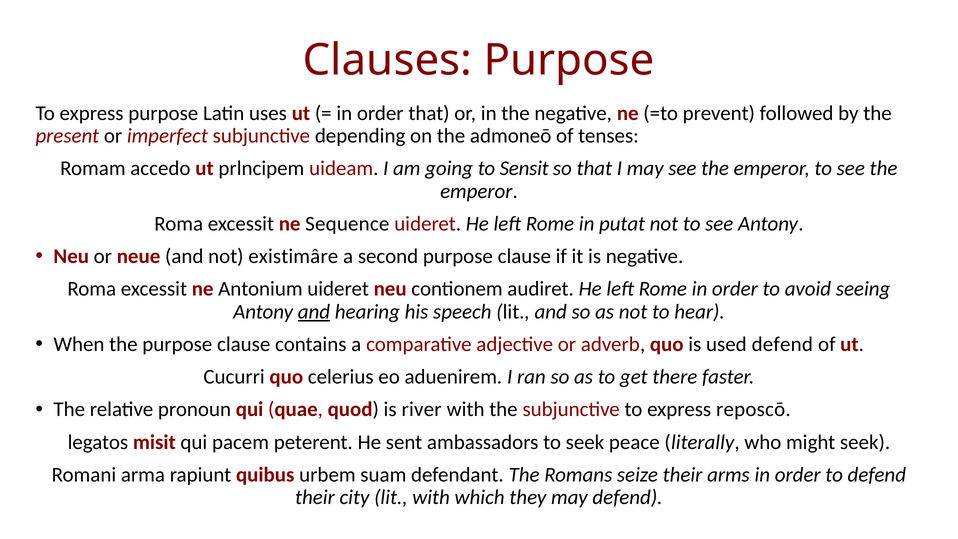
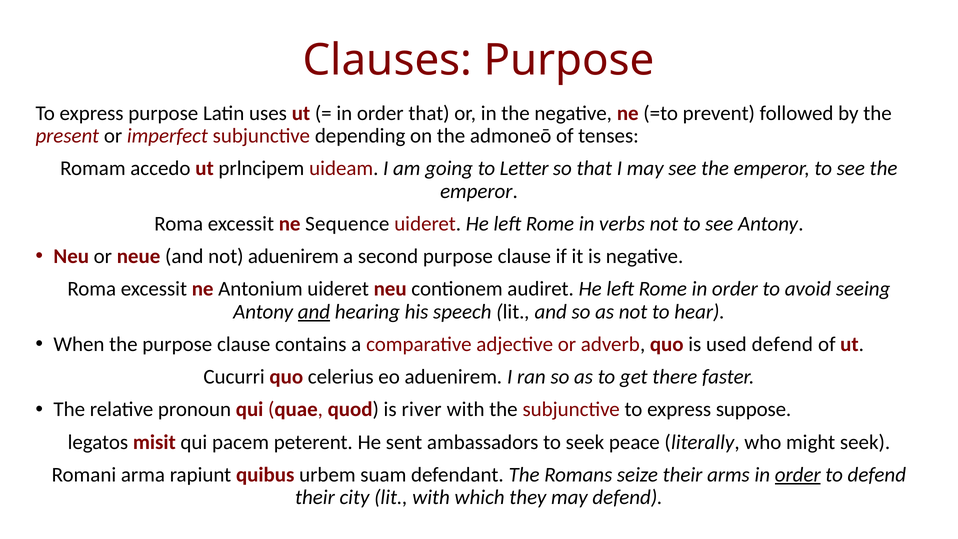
Sensit: Sensit -> Letter (524, 168)
putat: putat -> verbs (622, 224)
not existimâre: existimâre -> aduenirem (293, 256)
reposcō: reposcō -> suppose (754, 409)
order underline: none -> present (798, 475)
